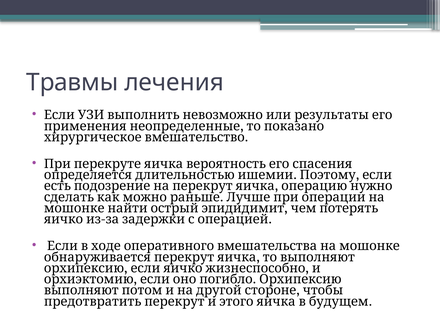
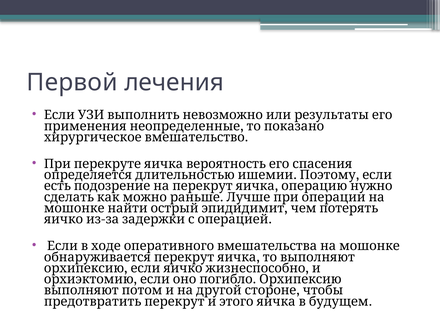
Травмы: Травмы -> Первой (72, 82)
